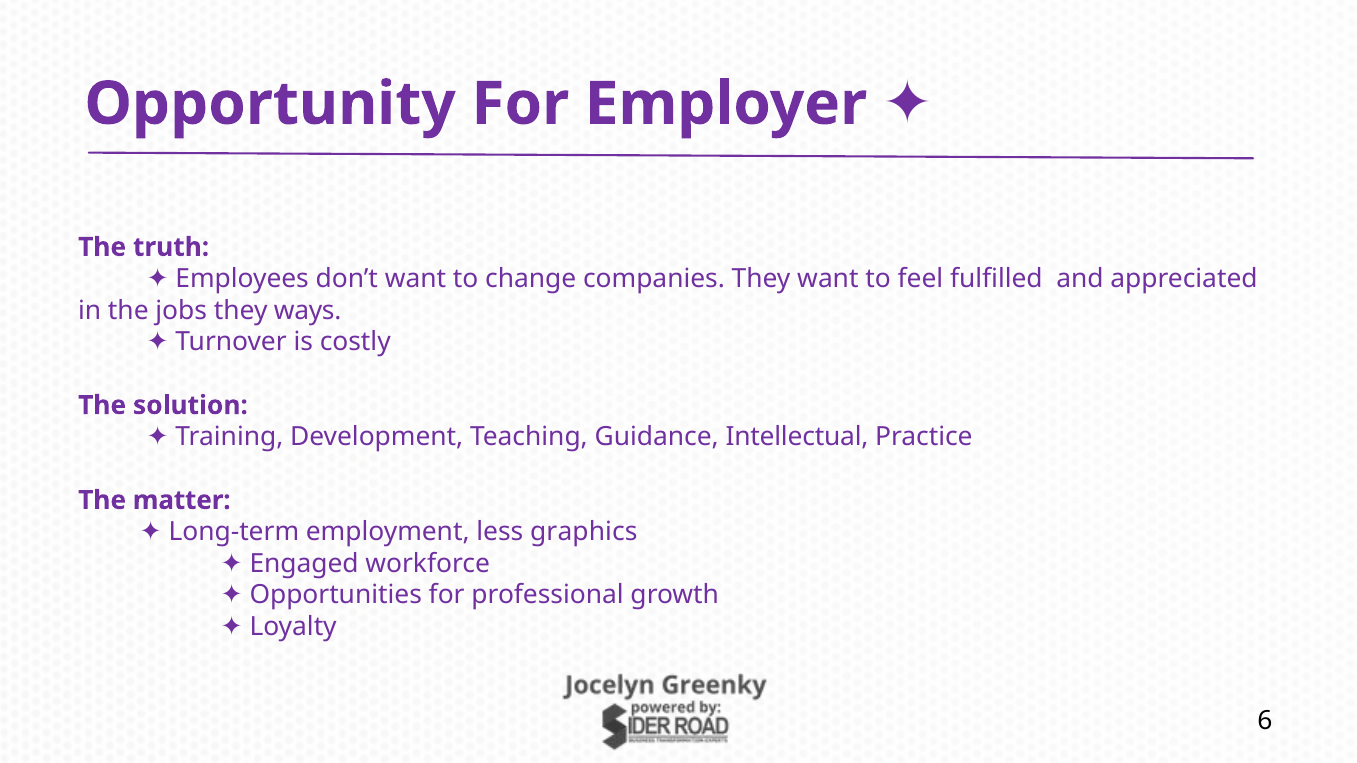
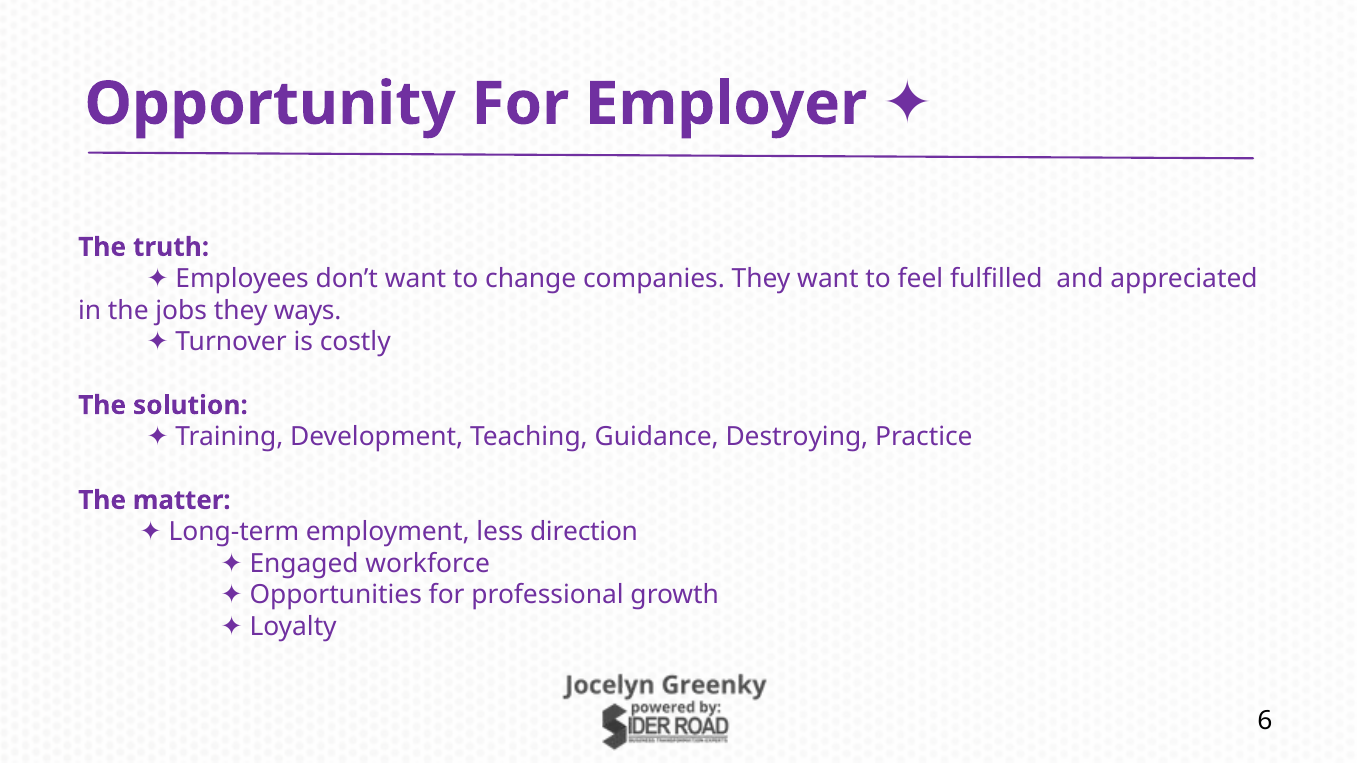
Intellectual: Intellectual -> Destroying (797, 437)
graphics: graphics -> direction (584, 532)
